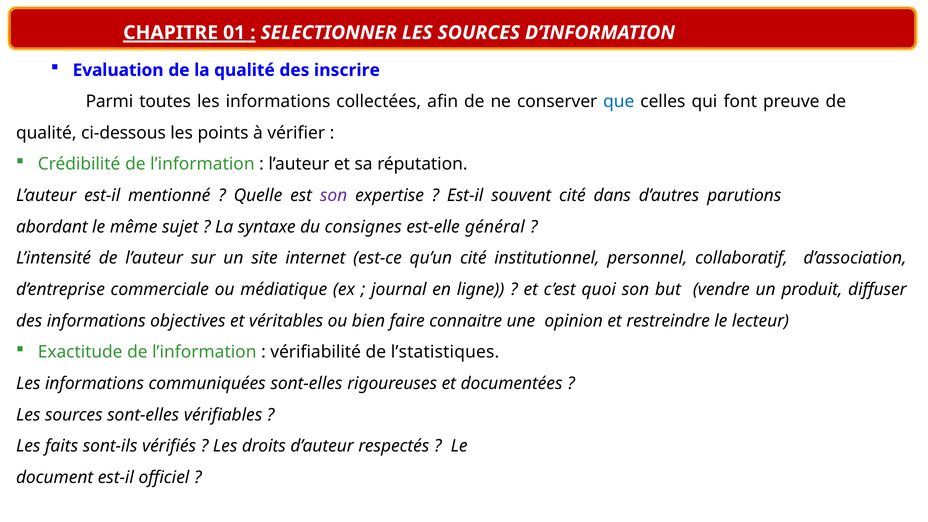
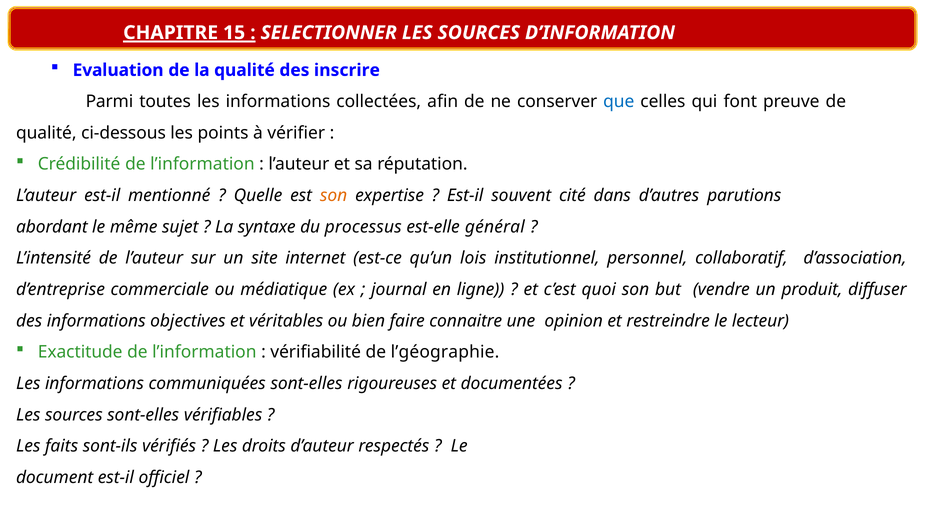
01: 01 -> 15 (234, 33)
son colour: purple -> orange (334, 195)
consignes: consignes -> processus (363, 227)
qu’un cité: cité -> lois (473, 258)
l’statistiques: l’statistiques -> l’géographie (445, 352)
